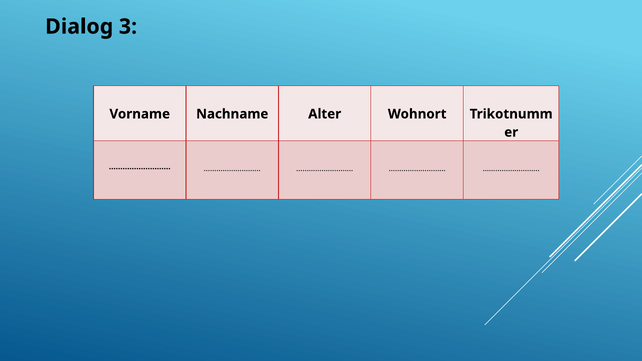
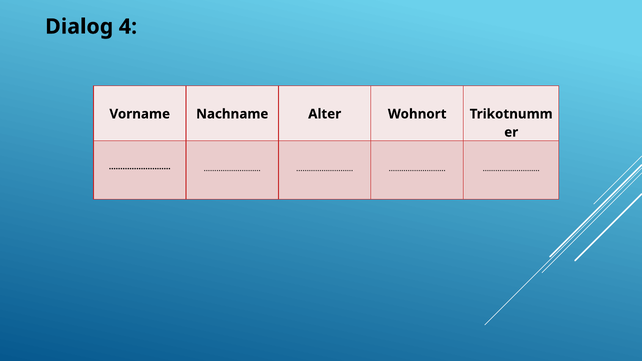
3: 3 -> 4 (128, 27)
